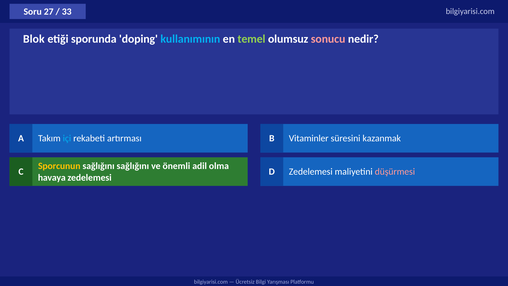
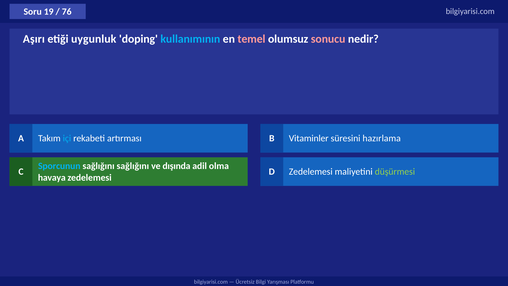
27: 27 -> 19 (49, 12)
33: 33 -> 76 (67, 12)
Blok: Blok -> Aşırı (34, 39)
sporunda: sporunda -> uygunluk (94, 39)
temel colour: light green -> pink (251, 39)
kazanmak: kazanmak -> hazırlama (382, 138)
Sporcunun colour: yellow -> light blue (59, 166)
önemli: önemli -> dışında (176, 166)
düşürmesi colour: pink -> light green (395, 172)
